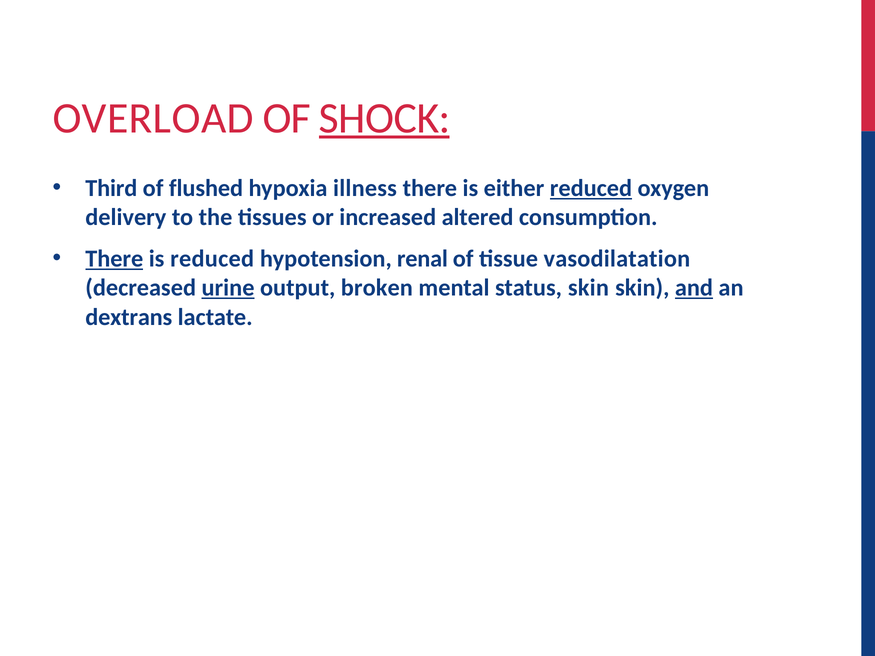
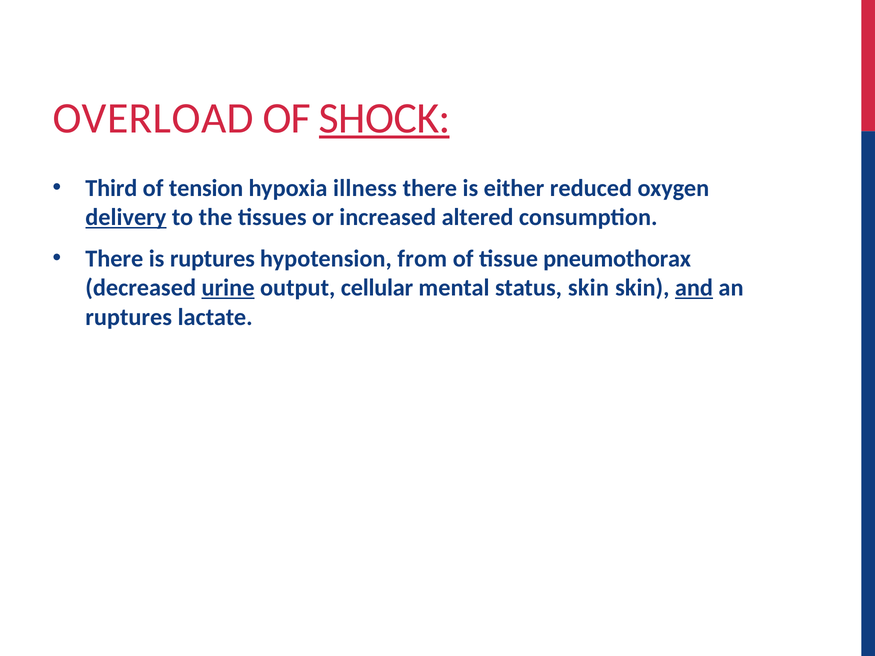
flushed: flushed -> tension (206, 188)
reduced underline: present -> none (591, 188)
delivery underline: none -> present (126, 218)
There underline: present -> none (114, 259)
is reduced: reduced -> ruptures (212, 259)
renal: renal -> from (422, 259)
vasodilatation: vasodilatation -> pneumothorax (617, 259)
broken: broken -> cellular (377, 288)
dextrans: dextrans -> ruptures (129, 317)
